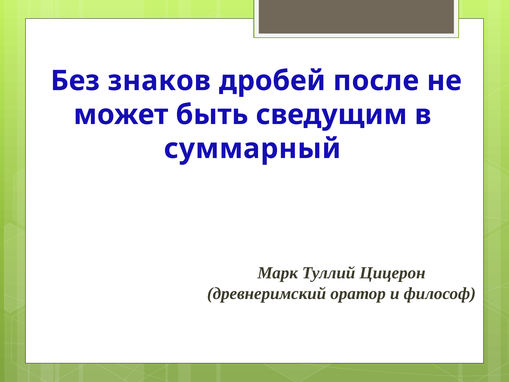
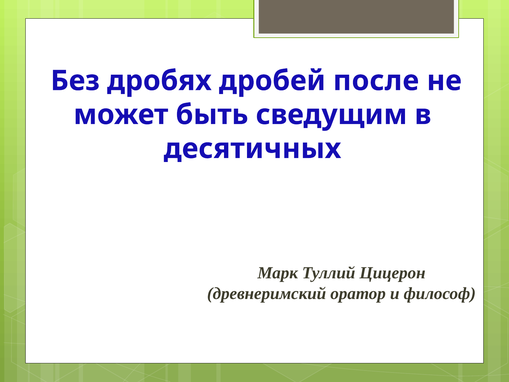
знаков: знаков -> дробях (159, 81)
суммарный: суммарный -> десятичных (252, 149)
